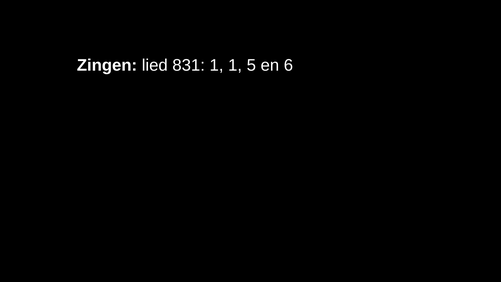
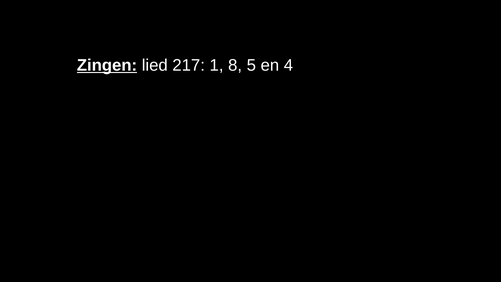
Zingen underline: none -> present (107, 65)
831: 831 -> 217 (189, 65)
1 1: 1 -> 8 (235, 65)
6: 6 -> 4 (288, 65)
